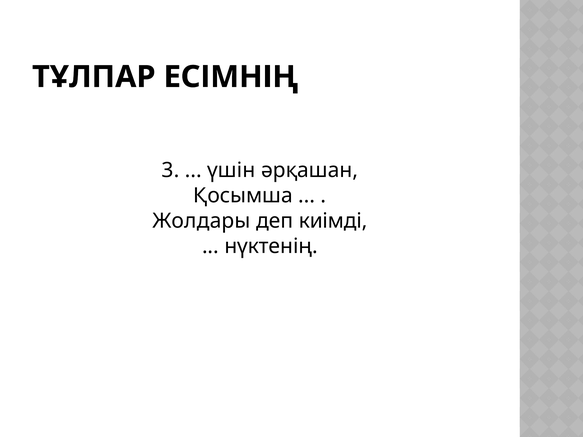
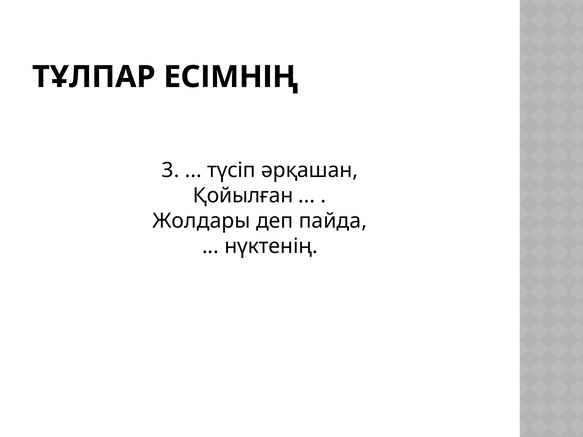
үшін: үшін -> түсіп (231, 170)
Қосымша: Қосымша -> Қойылған (243, 196)
киімді: киімді -> пайда (333, 221)
